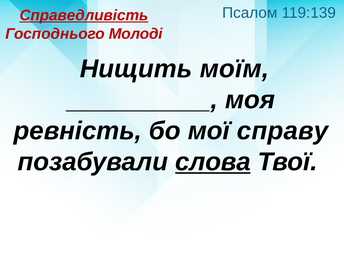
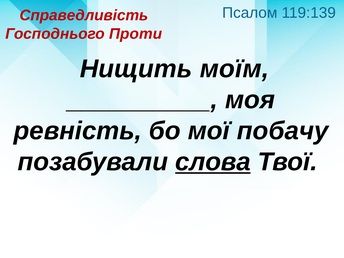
Справедливість underline: present -> none (84, 15)
Молоді: Молоді -> Проти (136, 34)
справу: справу -> побачу (283, 131)
